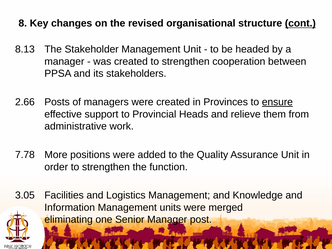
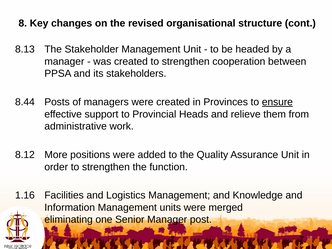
cont underline: present -> none (300, 23)
2.66: 2.66 -> 8.44 (25, 102)
7.78: 7.78 -> 8.12 (25, 155)
3.05: 3.05 -> 1.16 (25, 195)
